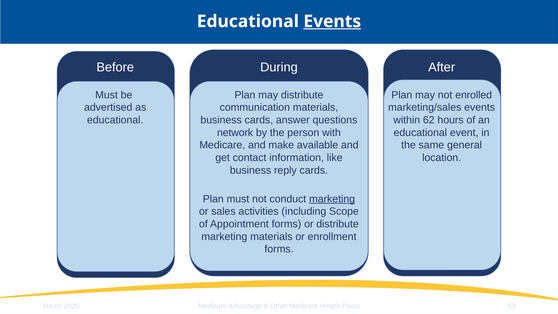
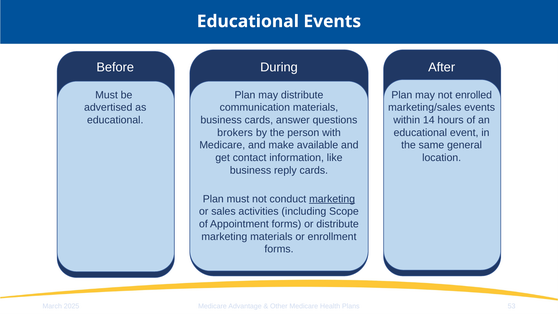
Events underline: present -> none (332, 21)
62: 62 -> 14 (429, 120)
network: network -> brokers (235, 133)
